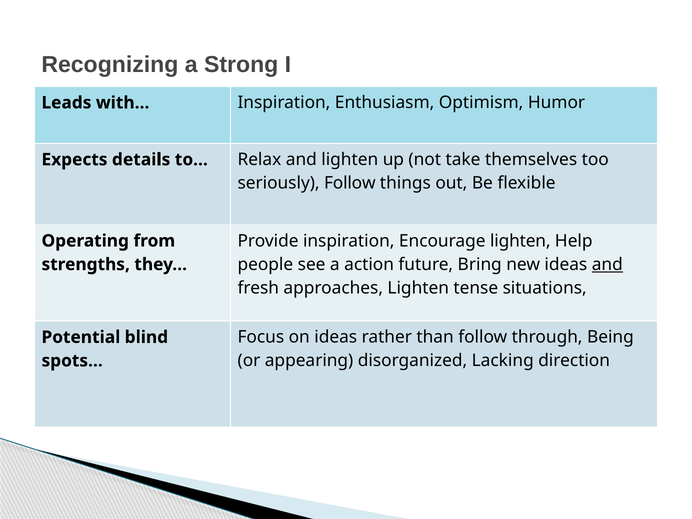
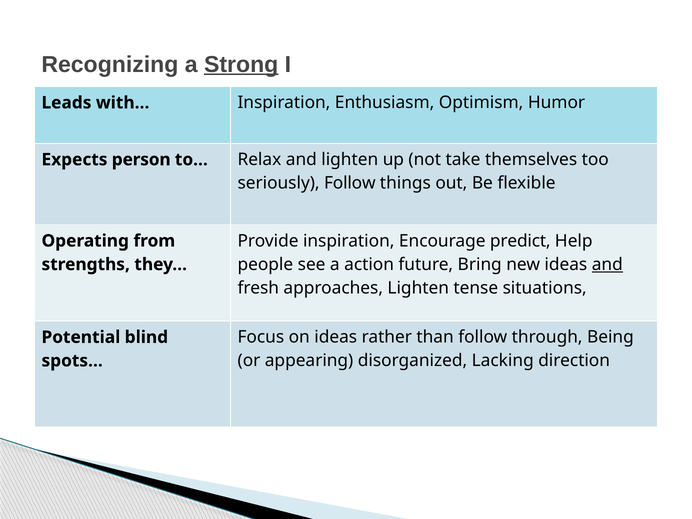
Strong underline: none -> present (241, 64)
details: details -> person (141, 160)
Encourage lighten: lighten -> predict (520, 241)
